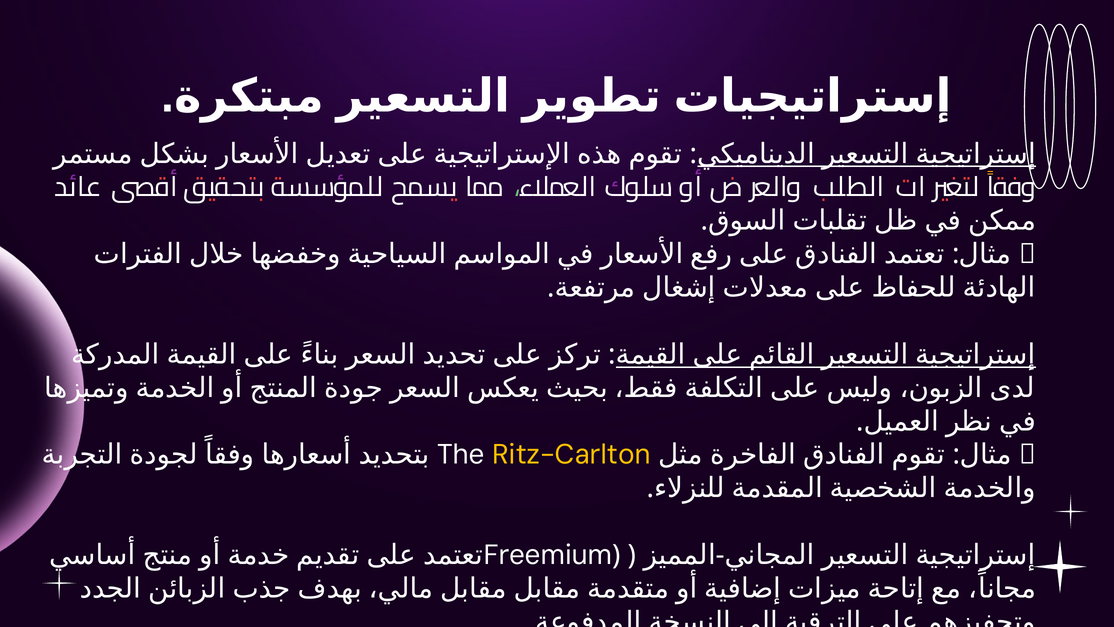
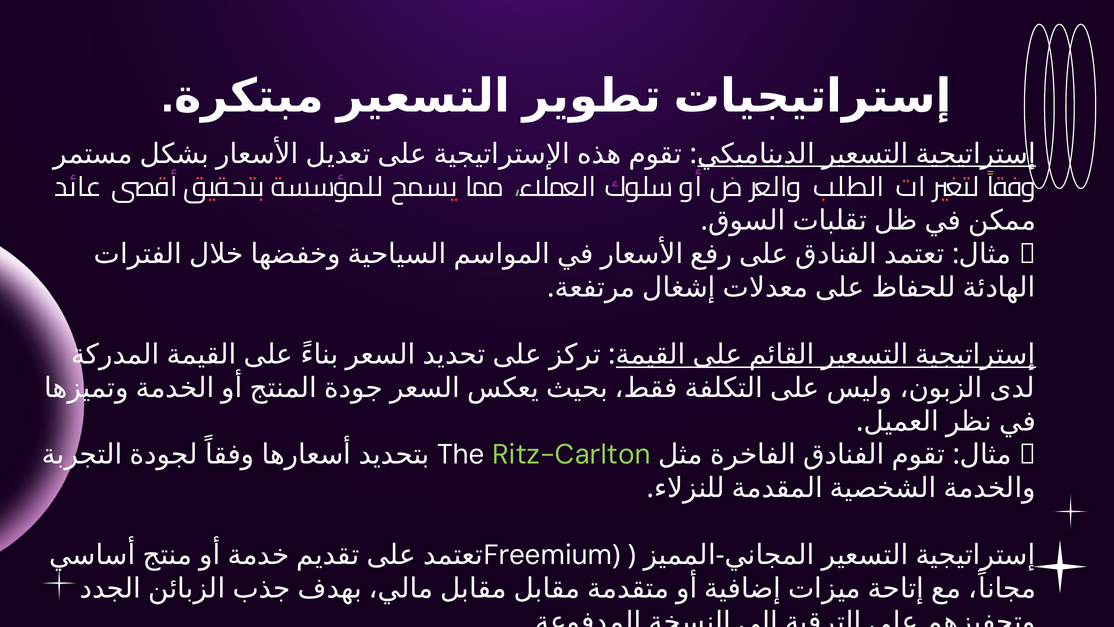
Ritz-Carlton colour: yellow -> light green (572, 455)
